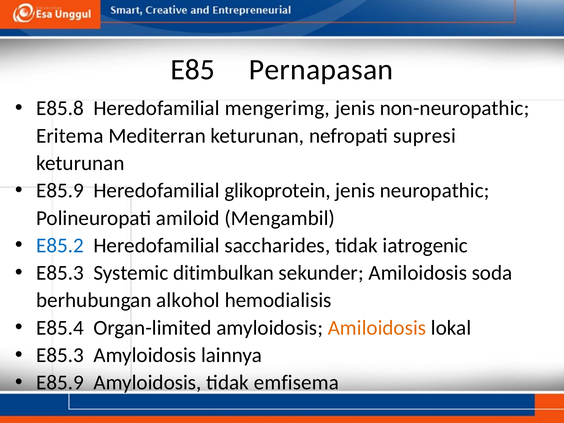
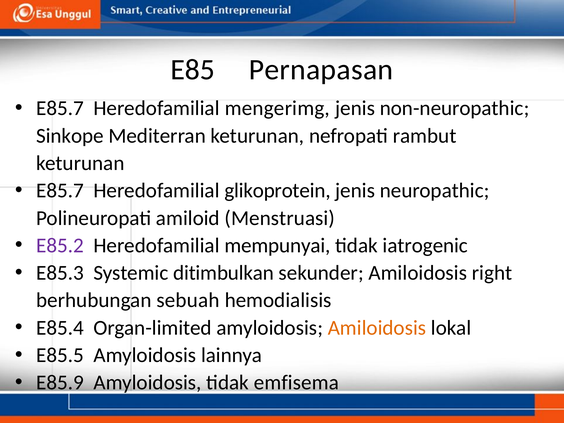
E85.8: E85.8 -> E85.7 (60, 108)
Eritema: Eritema -> Sinkope (70, 136)
supresi: supresi -> rambut (425, 136)
E85.9: E85.9 -> E85.7 (60, 191)
Mengambil: Mengambil -> Menstruasi (280, 218)
E85.2 colour: blue -> purple (60, 245)
saccharides: saccharides -> mempunyai (277, 245)
soda: soda -> right (492, 273)
alkohol: alkohol -> sebuah (188, 300)
E85.3: E85.3 -> E85.5 (60, 355)
